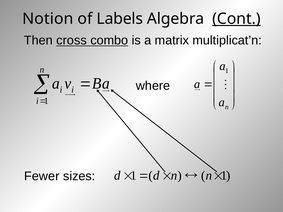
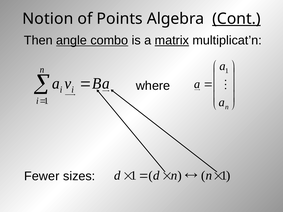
Labels: Labels -> Points (120, 19)
cross: cross -> angle (72, 40)
matrix underline: none -> present (172, 40)
